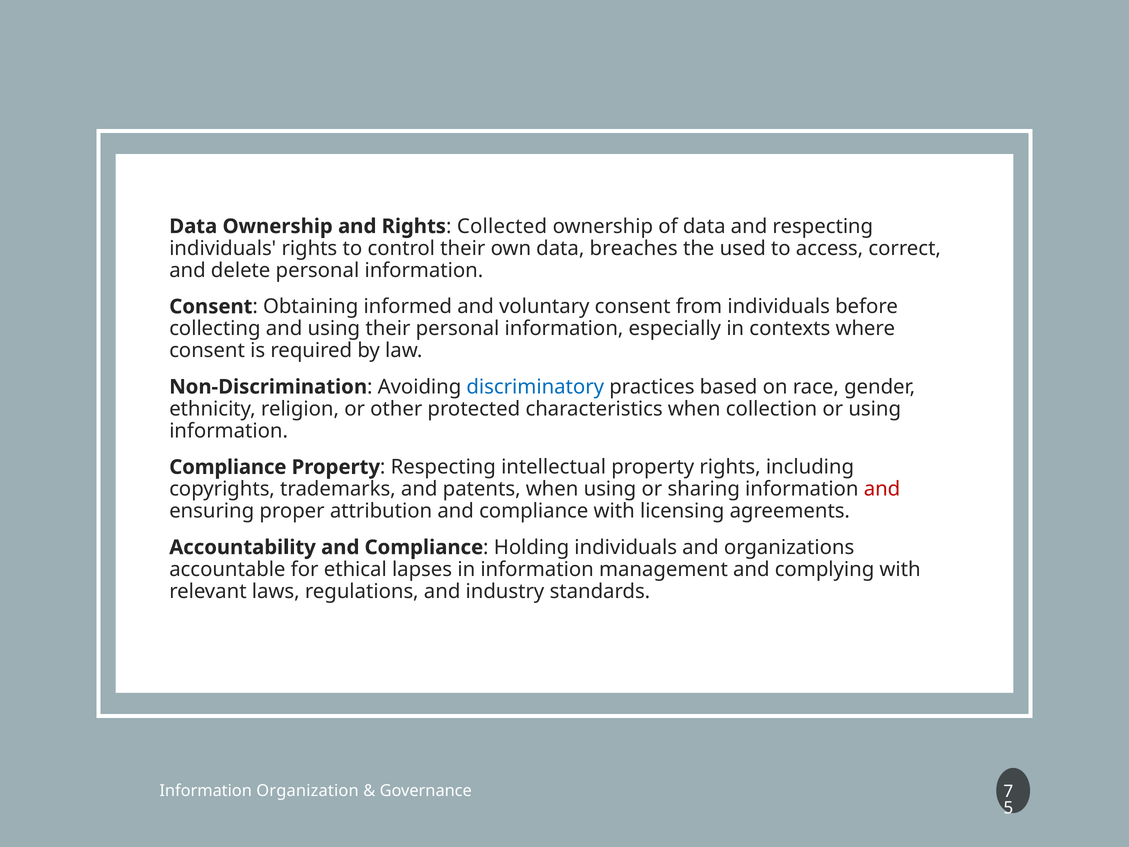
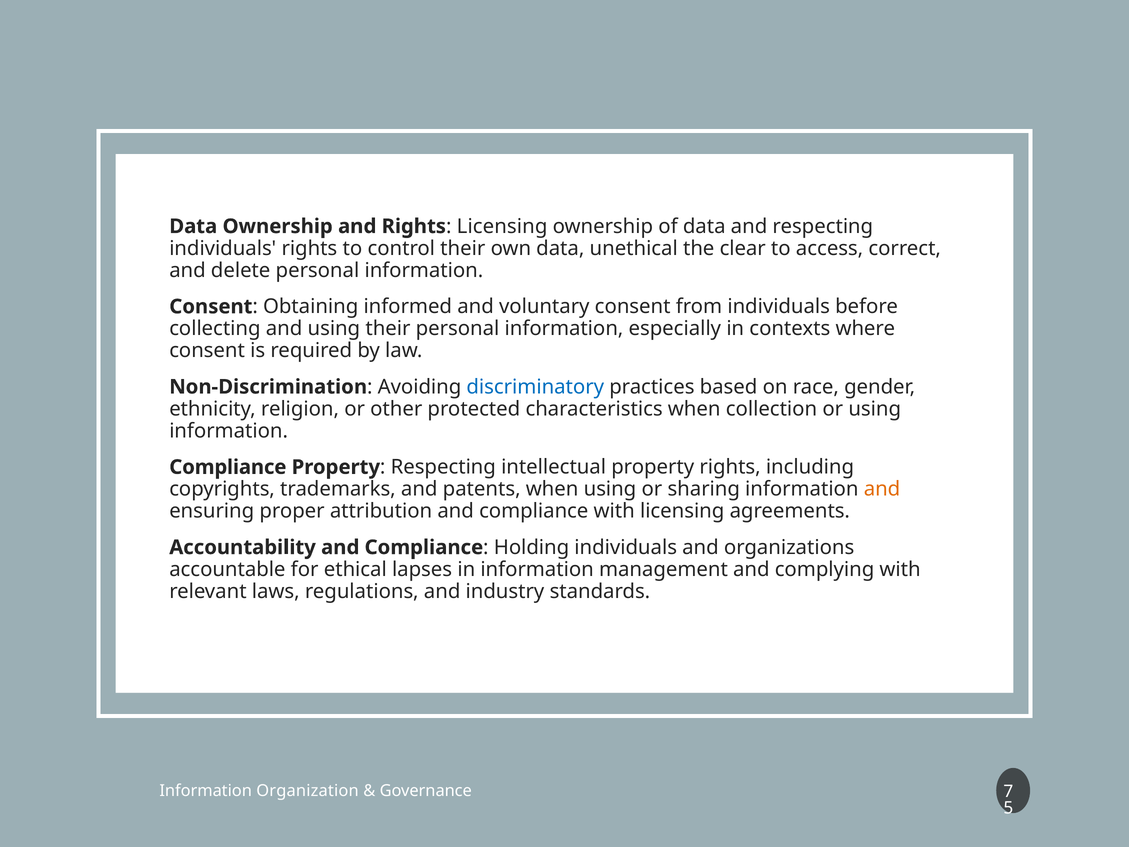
Rights Collected: Collected -> Licensing (502, 226)
breaches: breaches -> unethical (634, 248)
used: used -> clear (743, 248)
and colour: red -> orange (882, 489)
